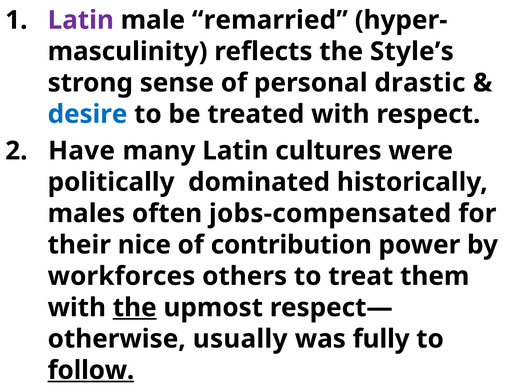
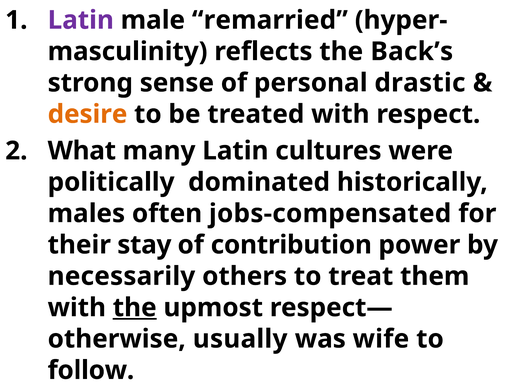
Style’s: Style’s -> Back’s (412, 51)
desire colour: blue -> orange (88, 114)
Have: Have -> What (82, 151)
nice: nice -> stay (144, 245)
workforces: workforces -> necessarily (121, 276)
fully: fully -> wife (381, 339)
follow underline: present -> none (91, 370)
